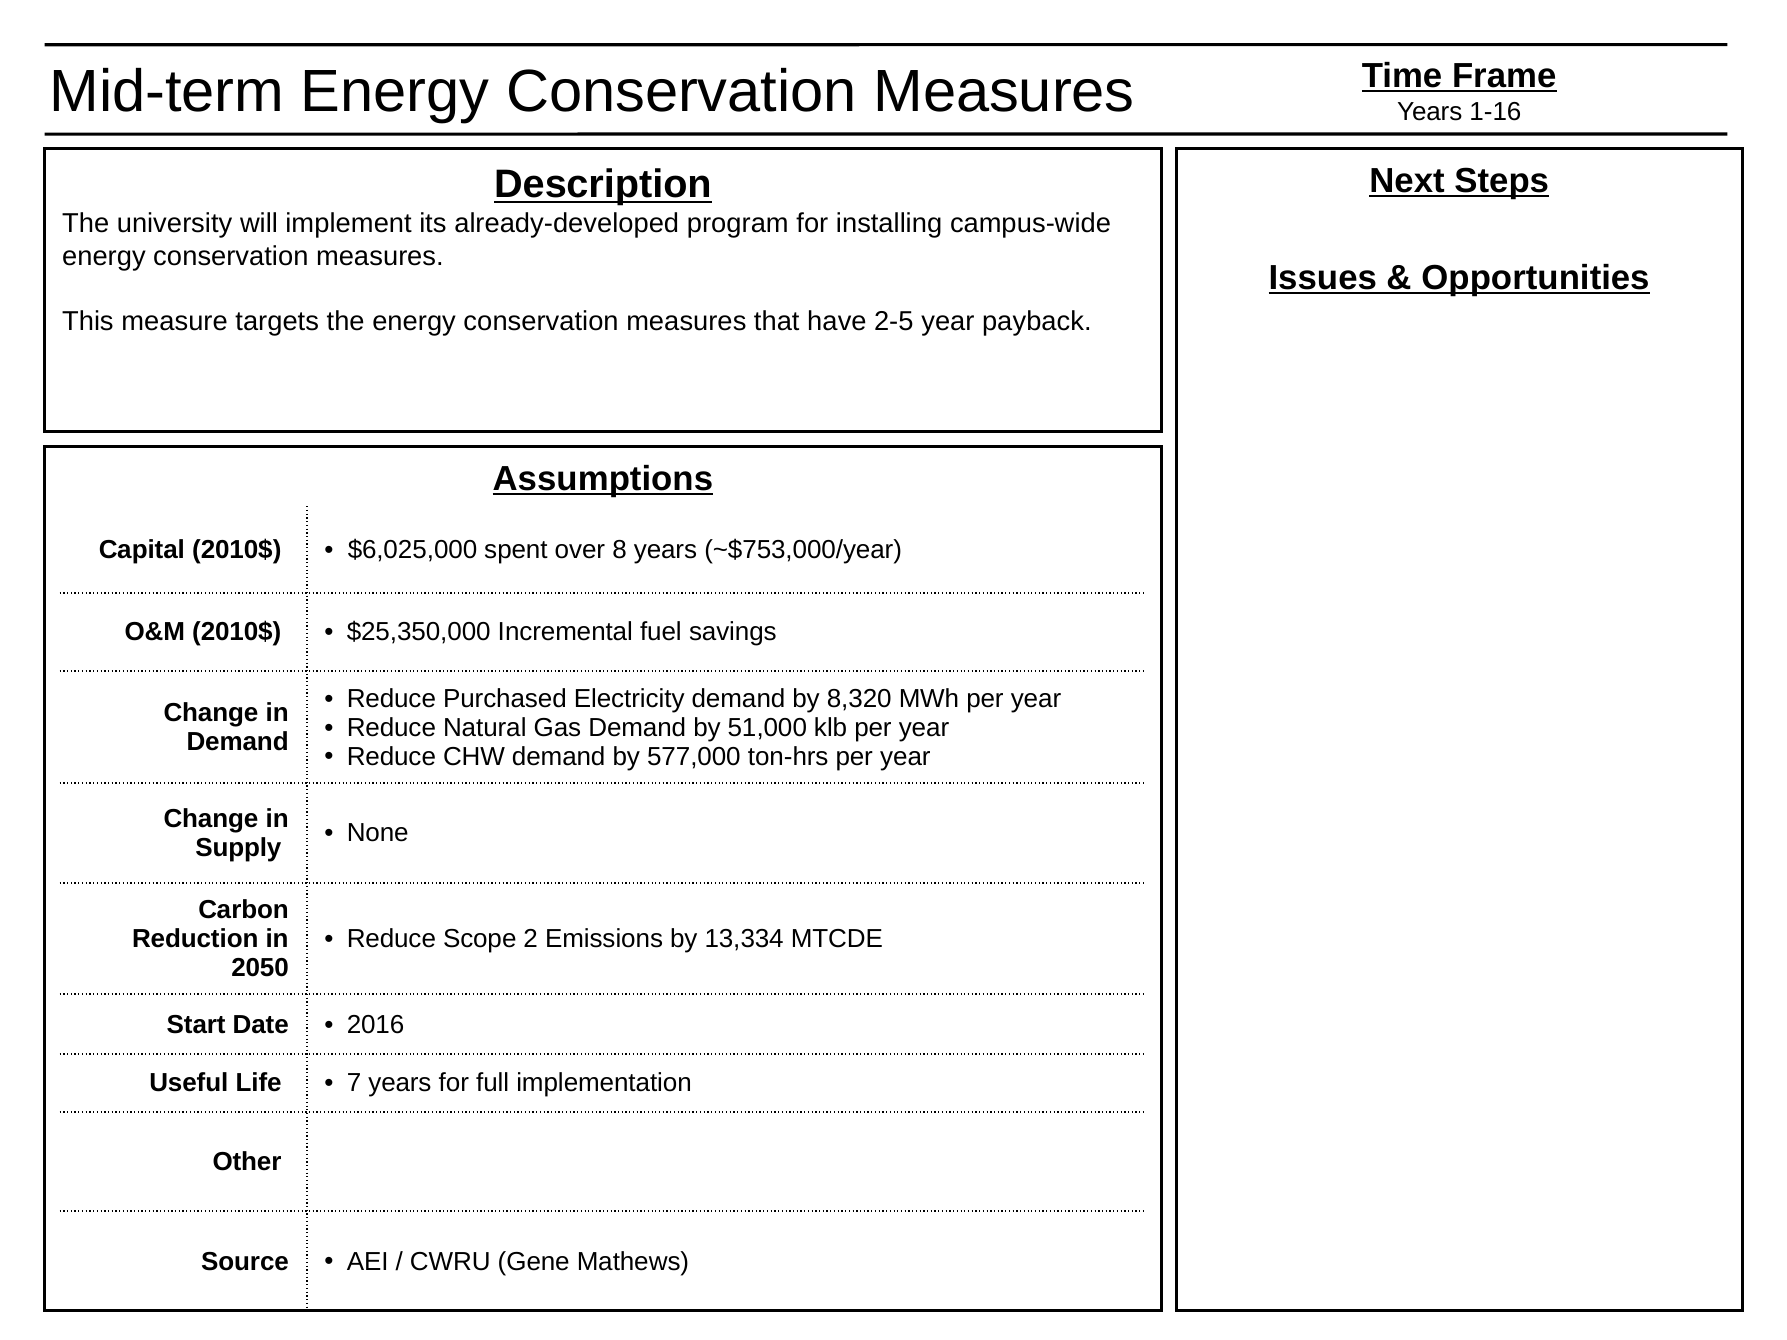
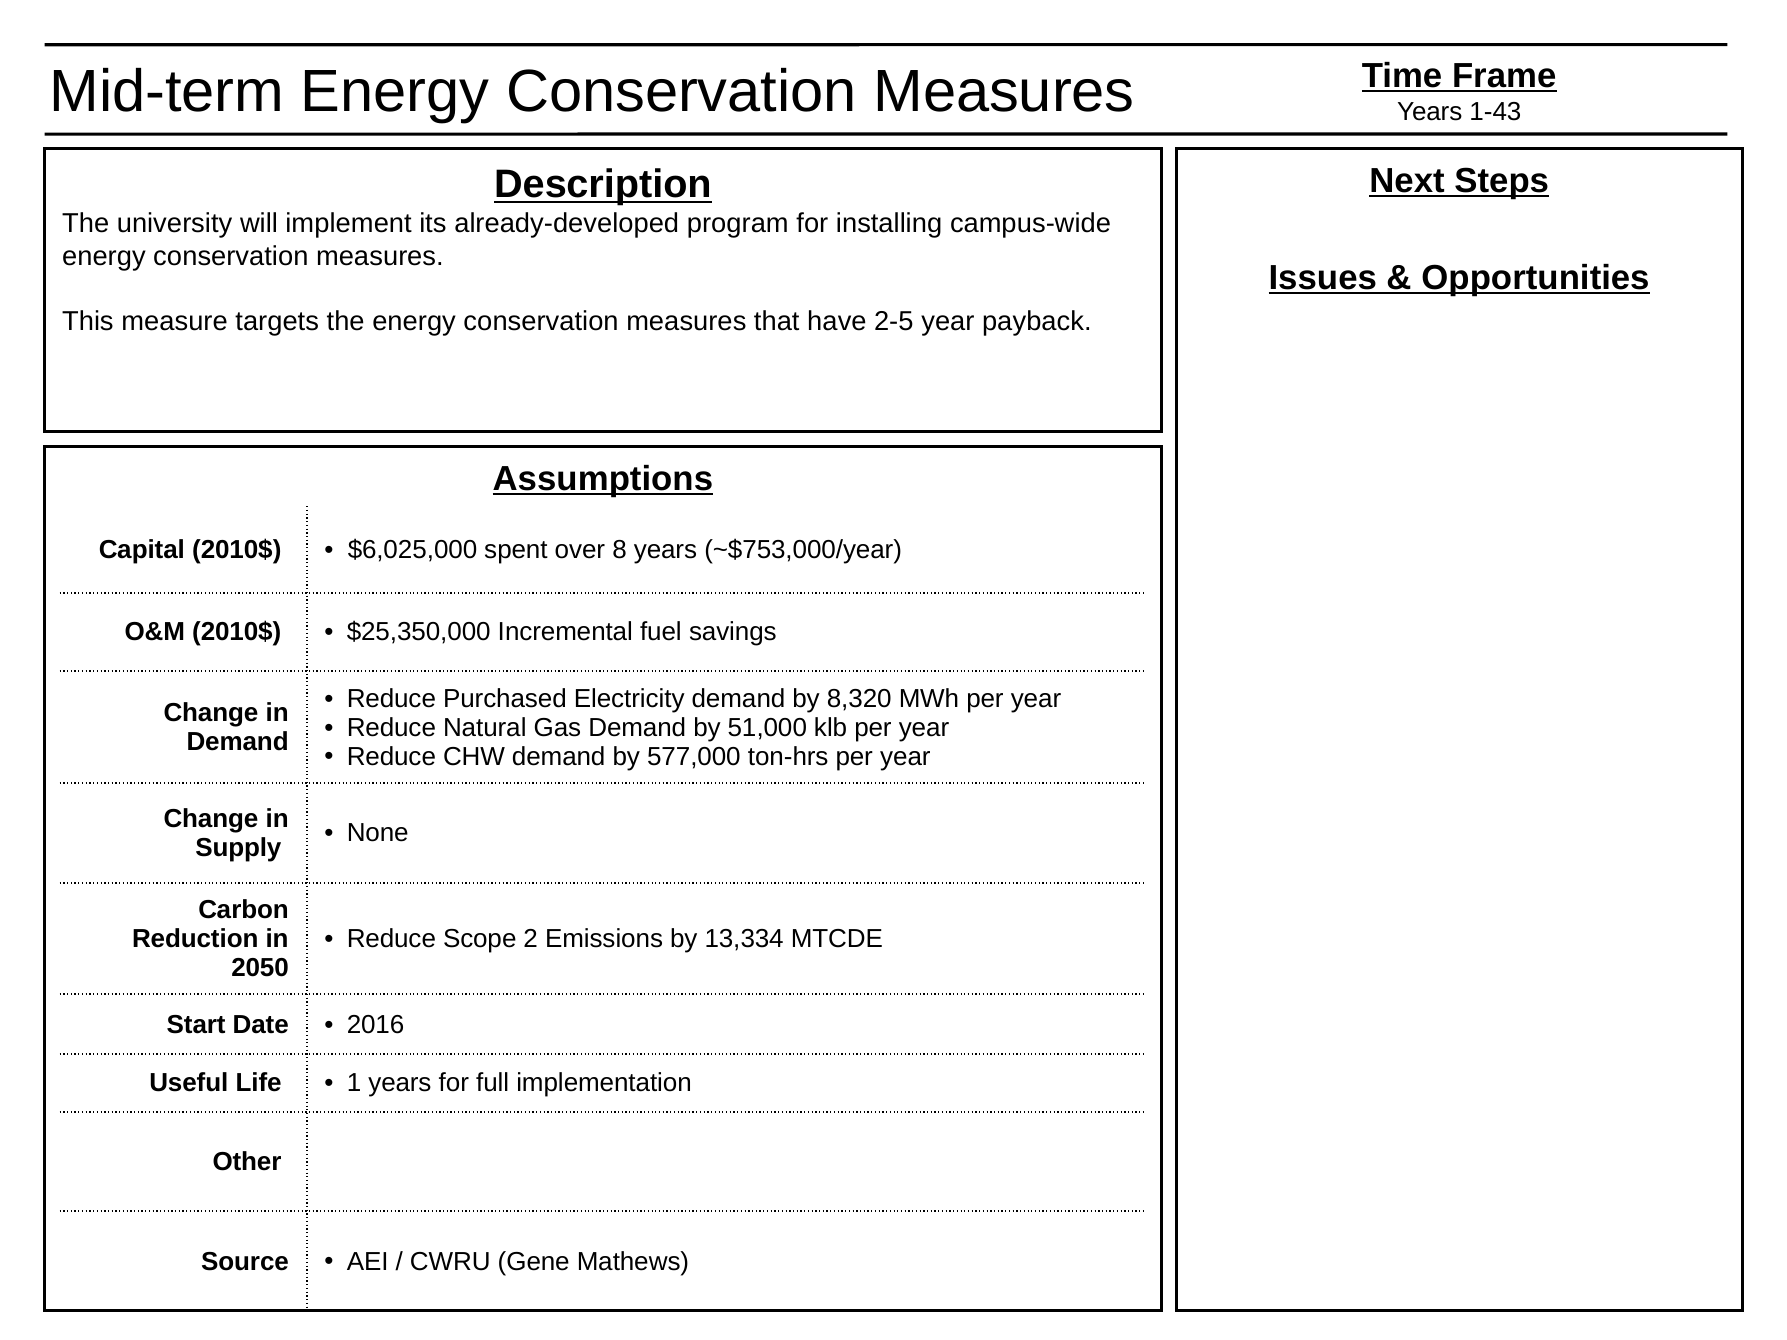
1-16: 1-16 -> 1-43 (1495, 112)
7: 7 -> 1 (354, 1084)
